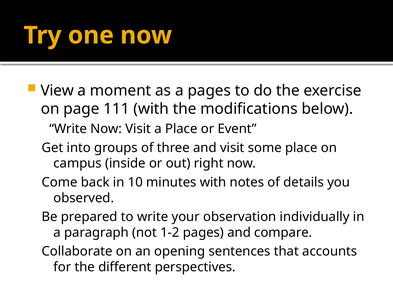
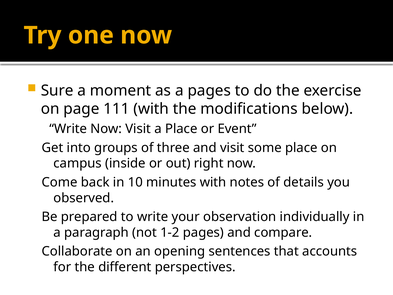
View: View -> Sure (57, 90)
